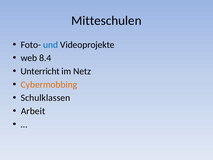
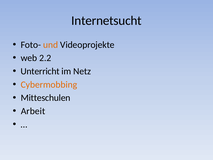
Mitteschulen: Mitteschulen -> Internetsucht (106, 21)
und colour: blue -> orange (51, 45)
8.4: 8.4 -> 2.2 (45, 58)
Schulklassen: Schulklassen -> Mitteschulen (46, 98)
